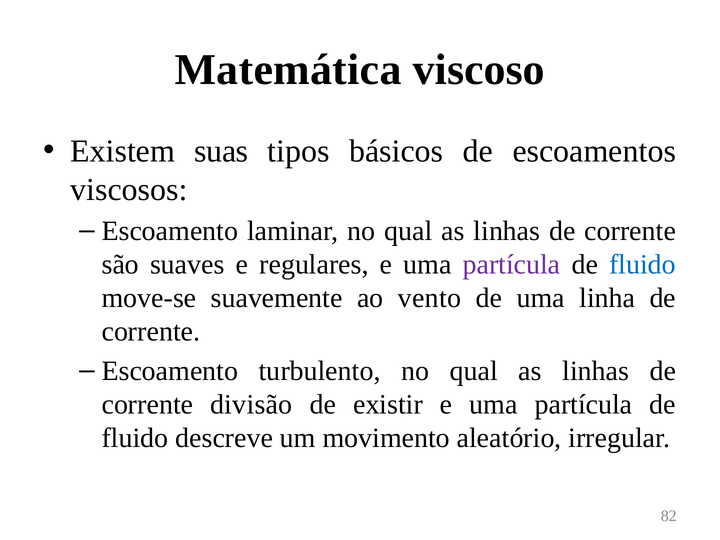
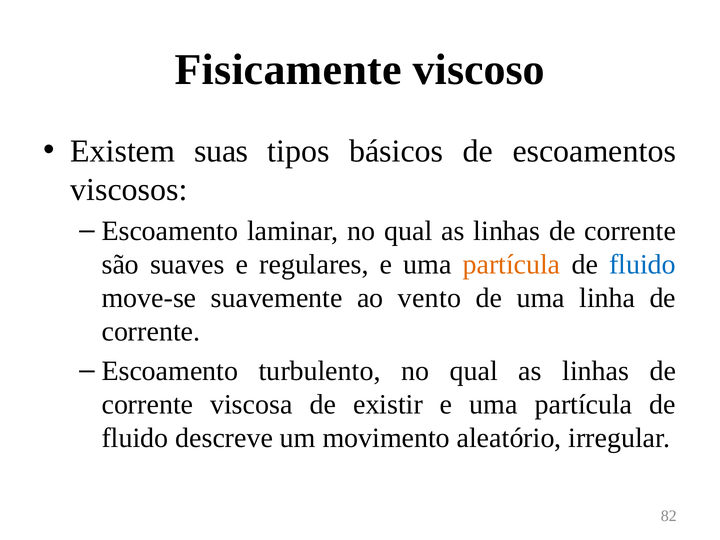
Matemática: Matemática -> Fisicamente (288, 70)
partícula colour: purple -> orange (512, 264)
divisão: divisão -> viscosa (251, 405)
